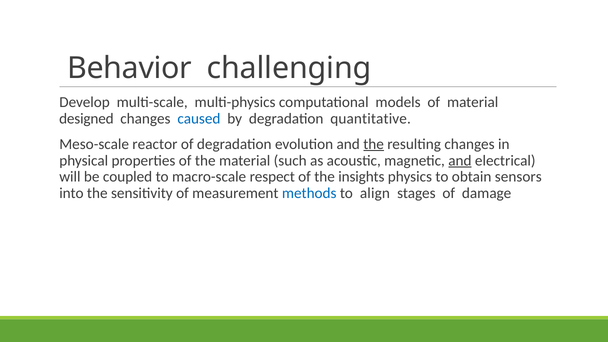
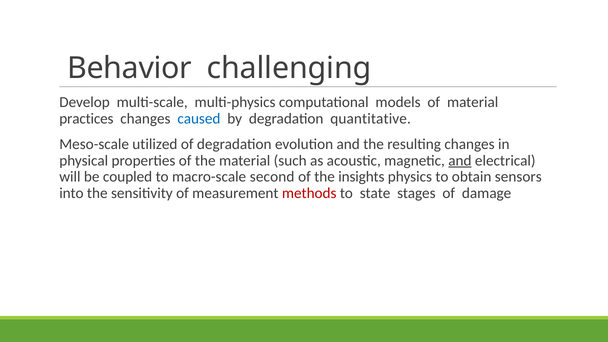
designed: designed -> practices (86, 119)
reactor: reactor -> utilized (155, 144)
the underline: present -> none (374, 144)
respect: respect -> second (272, 177)
methods colour: blue -> red (309, 193)
align: align -> state (375, 193)
